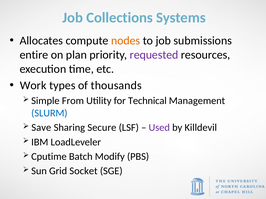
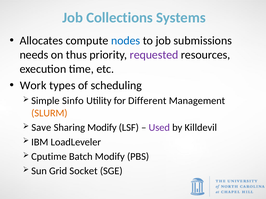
nodes colour: orange -> blue (126, 41)
entire: entire -> needs (34, 55)
plan: plan -> thus (76, 55)
thousands: thousands -> scheduling (116, 86)
From: From -> Sinfo (73, 101)
Technical: Technical -> Different (147, 101)
SLURM colour: blue -> orange (49, 113)
Sharing Secure: Secure -> Modify (102, 128)
